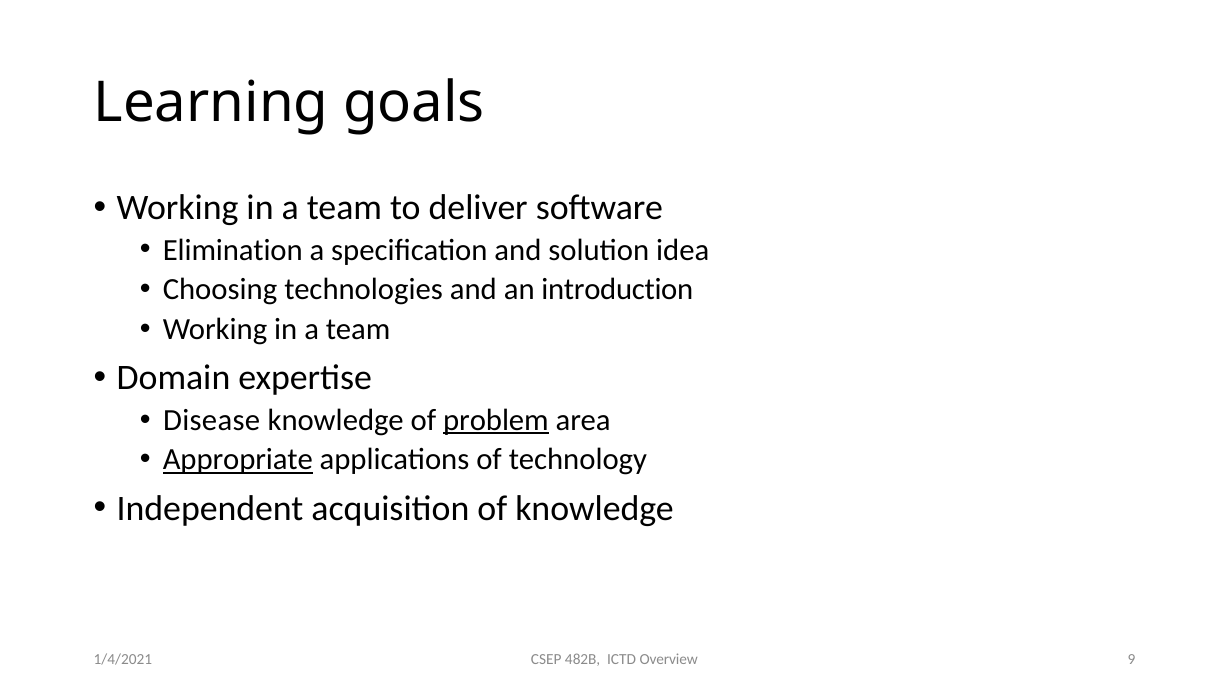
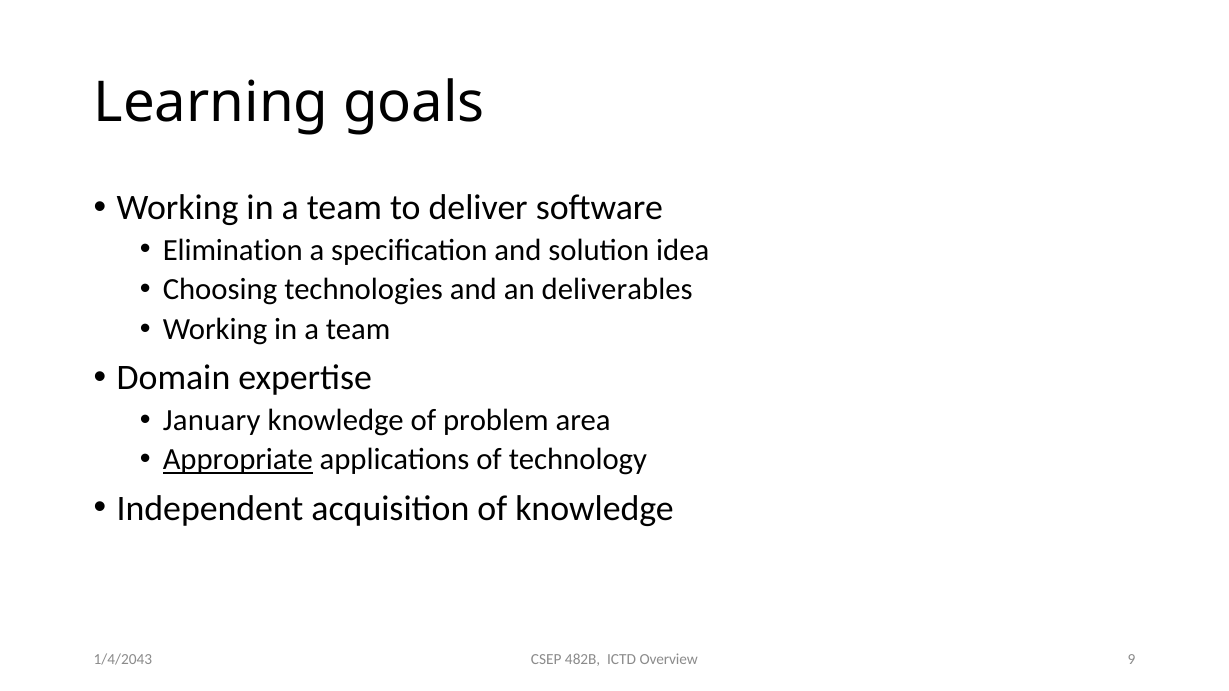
introduction: introduction -> deliverables (617, 290)
Disease: Disease -> January (212, 420)
problem underline: present -> none (496, 420)
1/4/2021: 1/4/2021 -> 1/4/2043 (123, 660)
